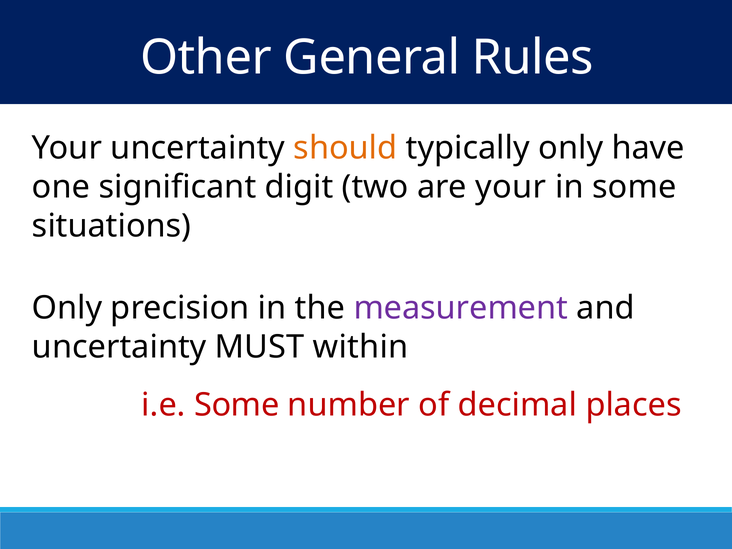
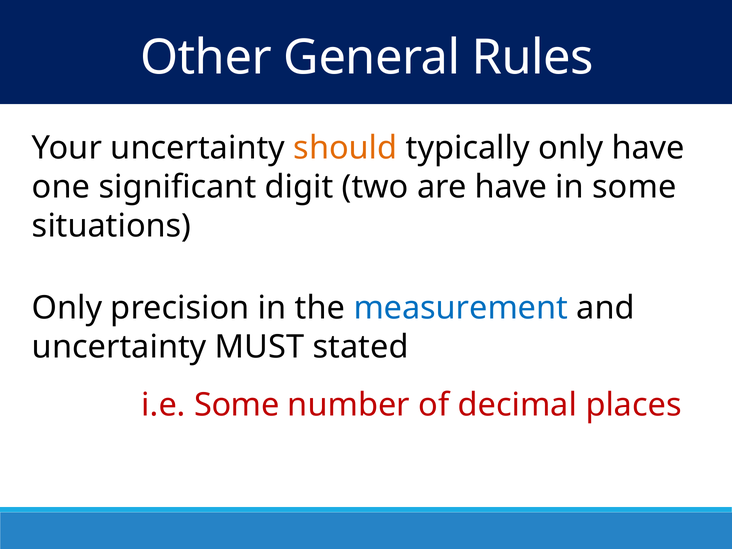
are your: your -> have (511, 187)
measurement colour: purple -> blue (461, 308)
within: within -> stated (361, 347)
